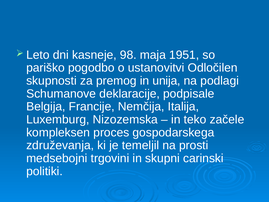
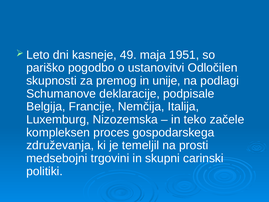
98: 98 -> 49 (128, 55)
unija: unija -> unije (167, 81)
